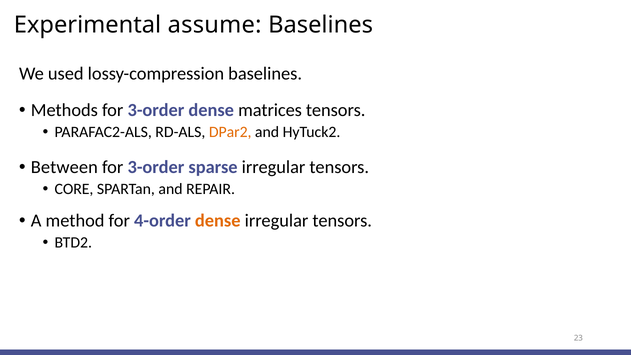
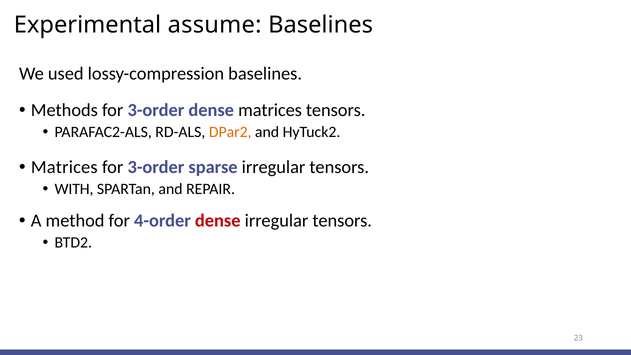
Between: Between -> Matrices (64, 167)
CORE: CORE -> WITH (74, 189)
dense colour: orange -> red (218, 221)
